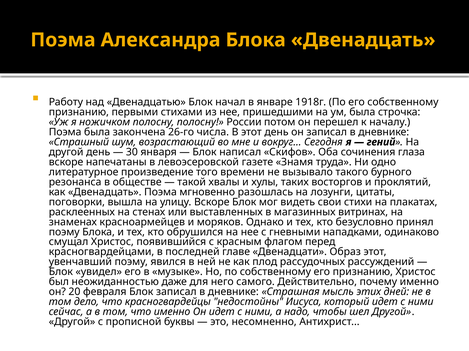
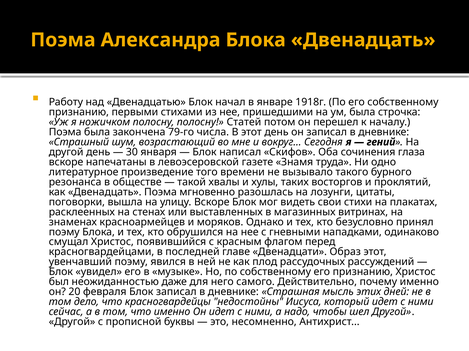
России: России -> Статей (244, 122)
26-го: 26-го -> 79-го (181, 132)
